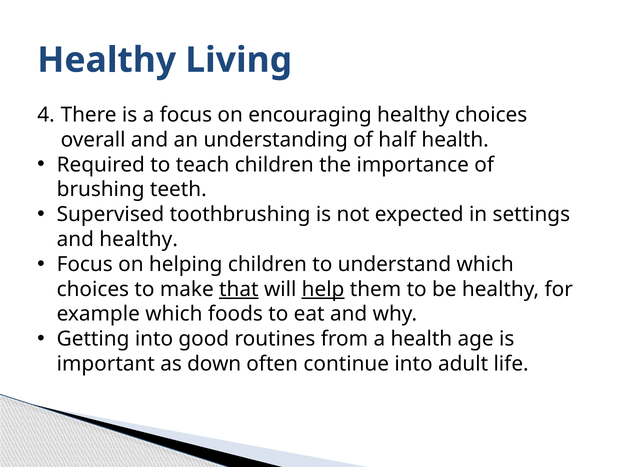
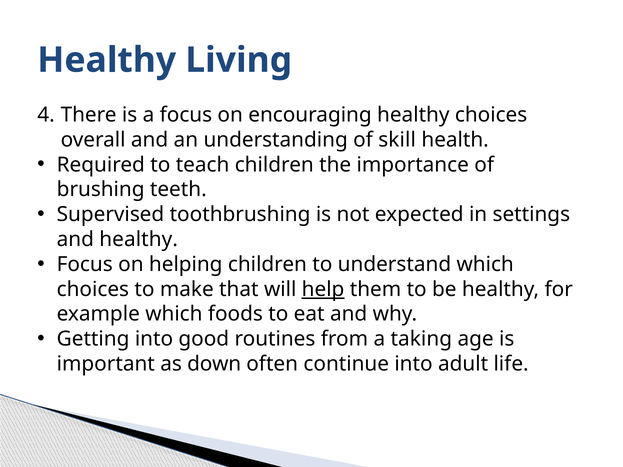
half: half -> skill (397, 140)
that underline: present -> none (239, 289)
a health: health -> taking (421, 339)
